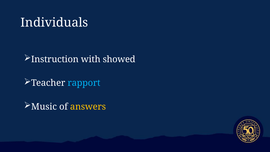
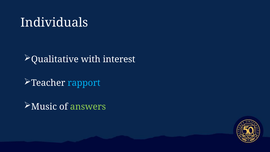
Instruction: Instruction -> Qualitative (55, 59)
showed: showed -> interest (119, 59)
answers colour: yellow -> light green (88, 107)
